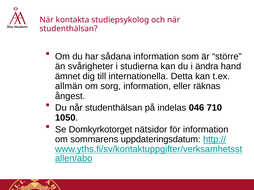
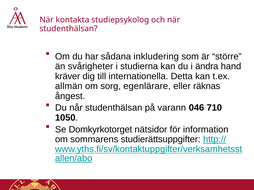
sådana information: information -> inkludering (156, 57)
ämnet: ämnet -> kräver (68, 76)
sorg information: information -> egenlärare (147, 86)
indelas: indelas -> varann (172, 108)
uppdateringsdatum: uppdateringsdatum -> studierättsuppgifter (161, 140)
